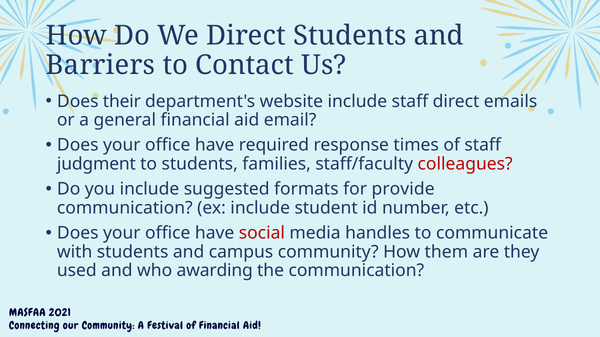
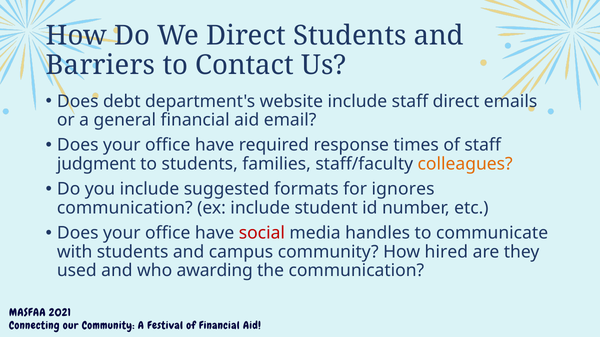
their: their -> debt (122, 101)
colleagues colour: red -> orange (465, 164)
provide: provide -> ignores (403, 189)
them: them -> hired (446, 252)
